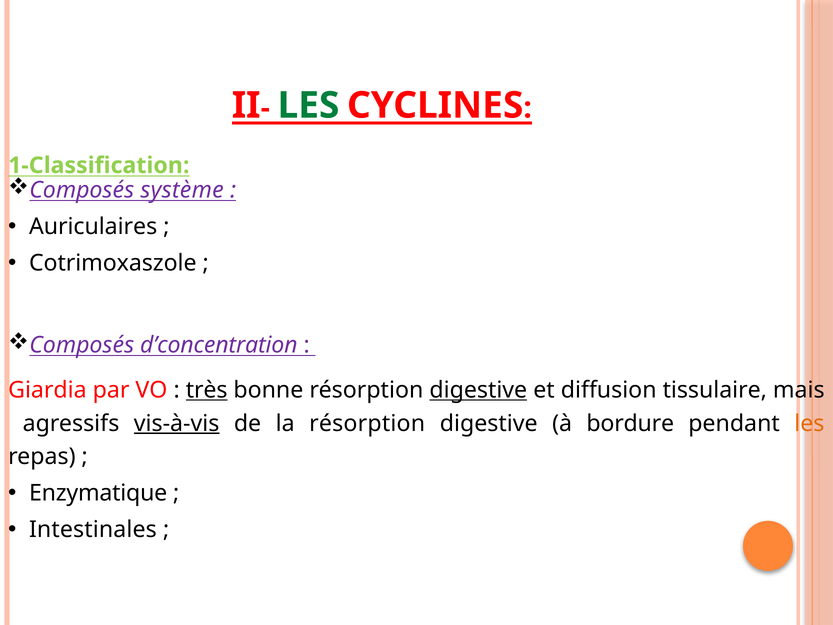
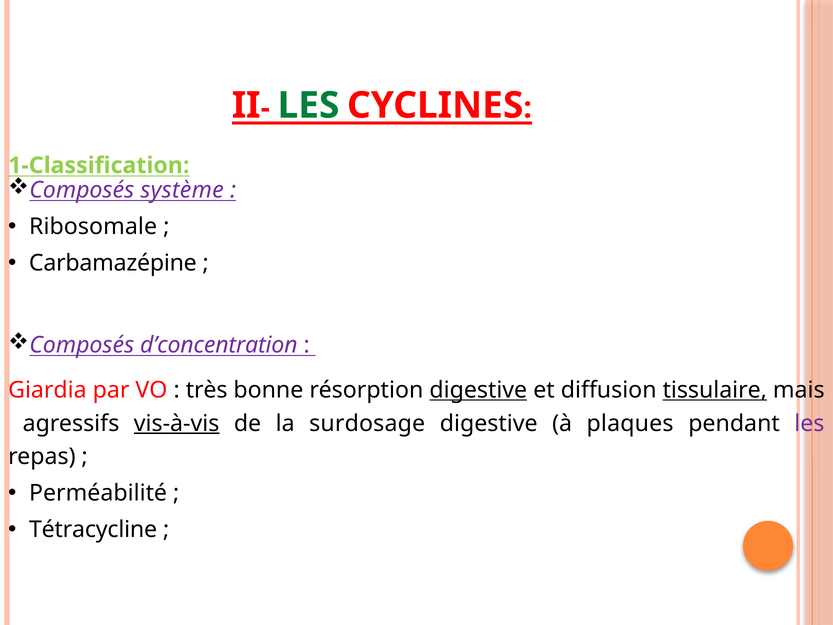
Auriculaires: Auriculaires -> Ribosomale (93, 227)
Cotrimoxaszole: Cotrimoxaszole -> Carbamazépine (113, 263)
très underline: present -> none (207, 390)
tissulaire underline: none -> present (715, 390)
la résorption: résorption -> surdosage (367, 423)
bordure: bordure -> plaques (630, 423)
les colour: orange -> purple (809, 423)
Enzymatique: Enzymatique -> Perméabilité (98, 493)
Intestinales: Intestinales -> Tétracycline (93, 529)
